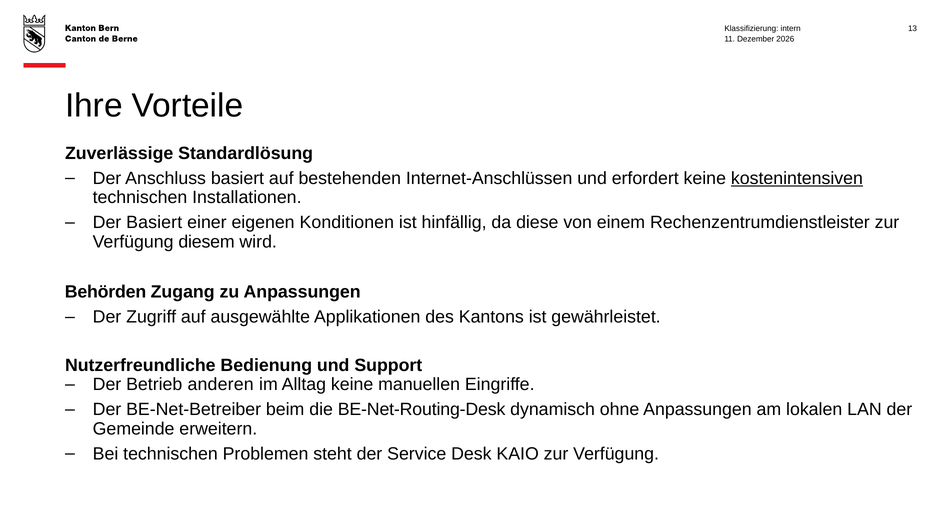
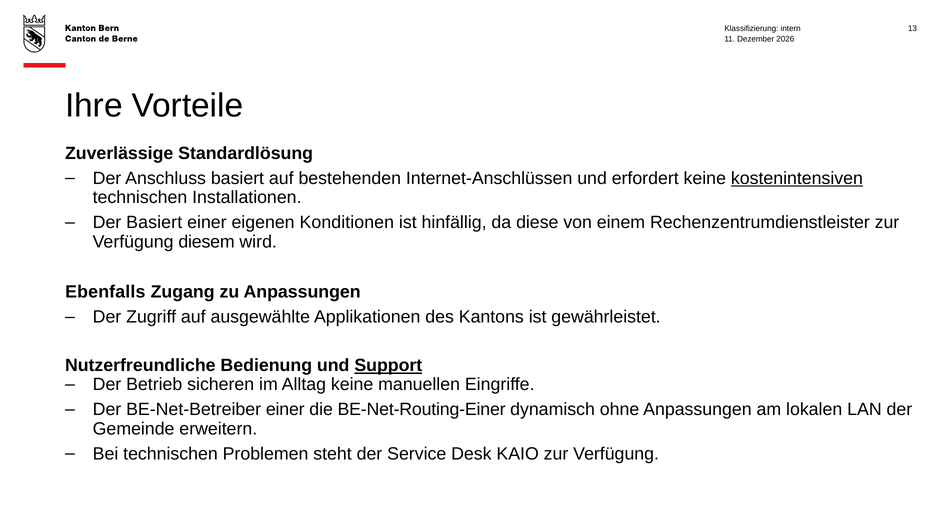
Behörden: Behörden -> Ebenfalls (105, 292)
Support underline: none -> present (388, 366)
anderen: anderen -> sicheren (221, 385)
BE-Net-Betreiber beim: beim -> einer (285, 410)
BE-Net-Routing-Desk: BE-Net-Routing-Desk -> BE-Net-Routing-Einer (422, 410)
